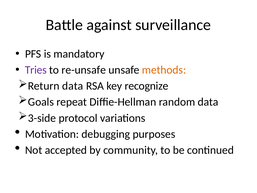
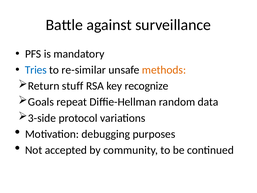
Tries colour: purple -> blue (36, 70)
re-unsafe: re-unsafe -> re-similar (84, 70)
Return data: data -> stuff (73, 86)
